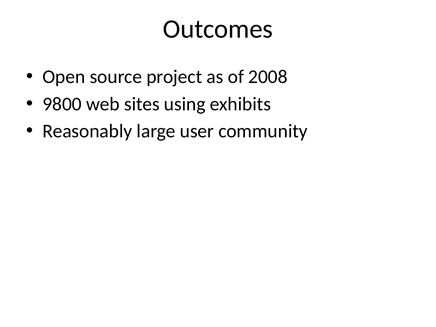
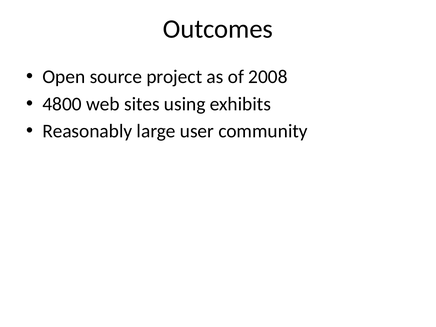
9800: 9800 -> 4800 (62, 104)
